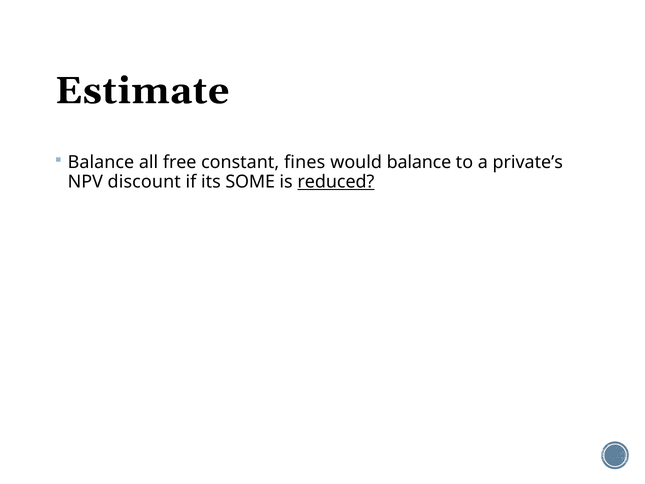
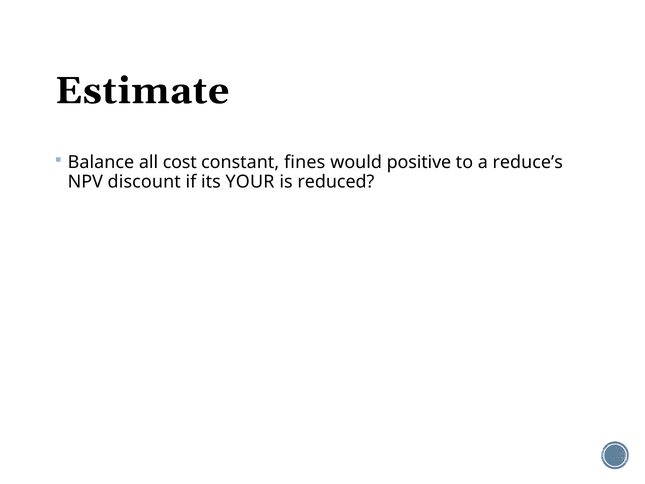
free: free -> cost (180, 162)
would balance: balance -> positive (419, 162)
private’s: private’s -> reduce’s (528, 162)
SOME: SOME -> YOUR (250, 182)
reduced underline: present -> none (336, 182)
